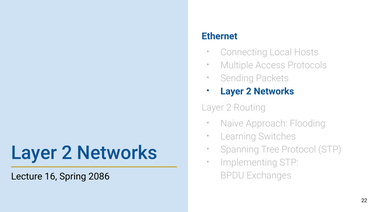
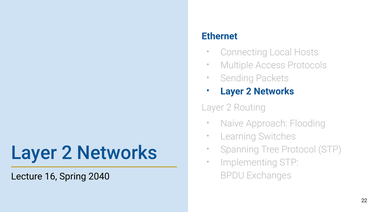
2086: 2086 -> 2040 (99, 176)
